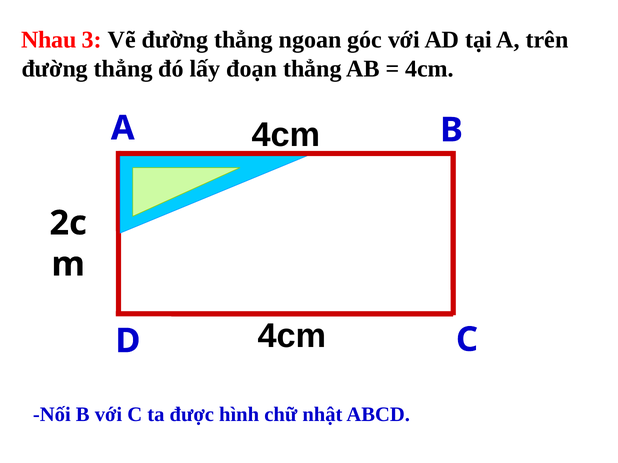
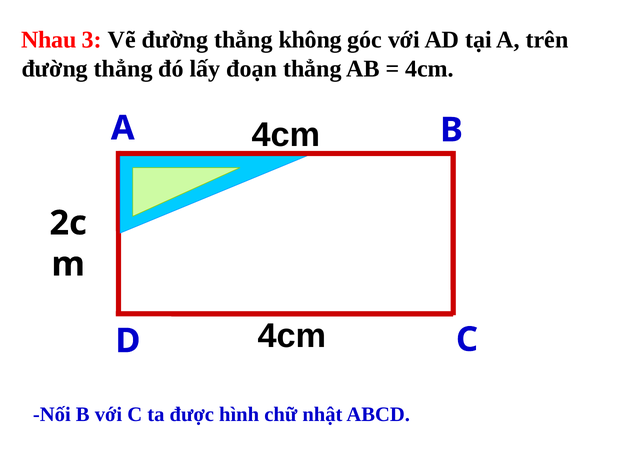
ngoan: ngoan -> không (310, 40)
